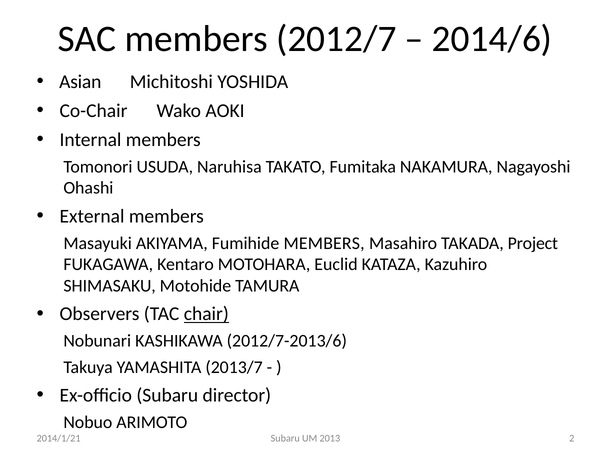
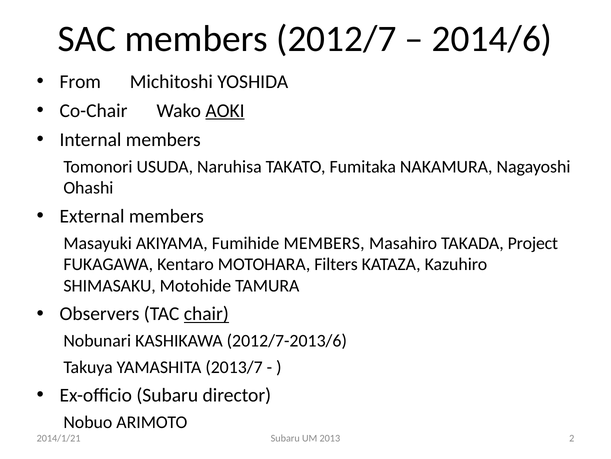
Asian: Asian -> From (80, 82)
AOKI underline: none -> present (225, 110)
Euclid: Euclid -> Filters (336, 264)
